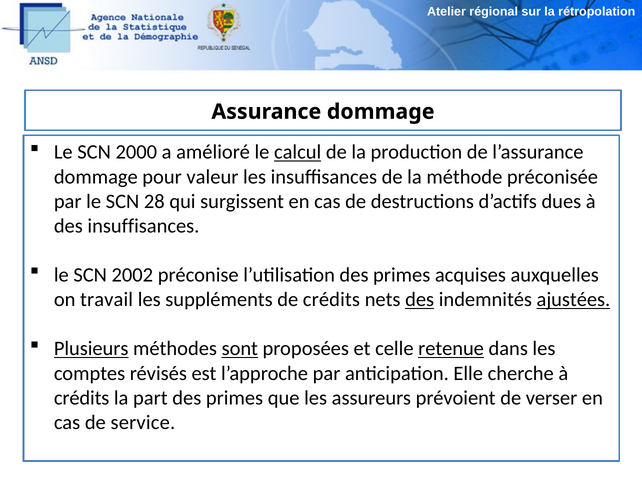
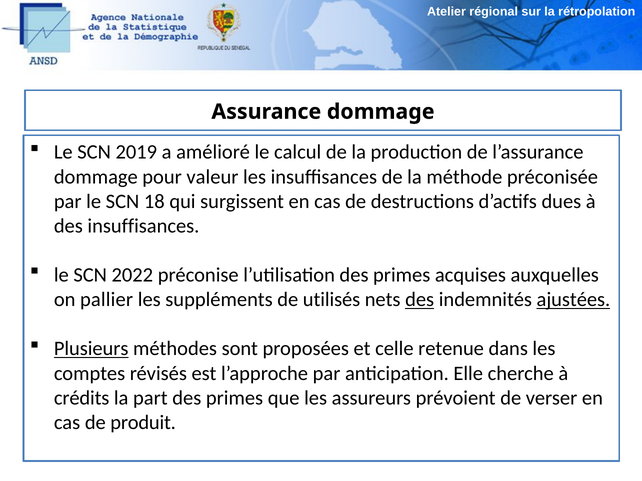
2000: 2000 -> 2019 (136, 152)
calcul underline: present -> none (298, 152)
28: 28 -> 18 (154, 202)
2002: 2002 -> 2022 (132, 275)
travail: travail -> pallier (107, 300)
de crédits: crédits -> utilisés (332, 300)
sont underline: present -> none (240, 349)
retenue underline: present -> none (451, 349)
service: service -> produit (143, 423)
